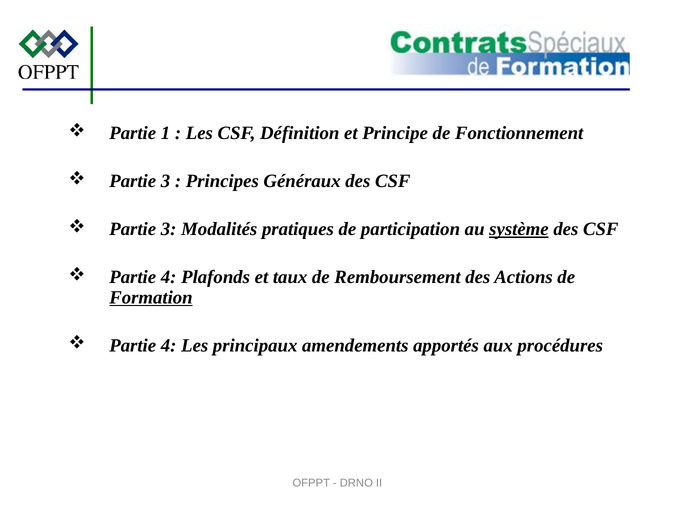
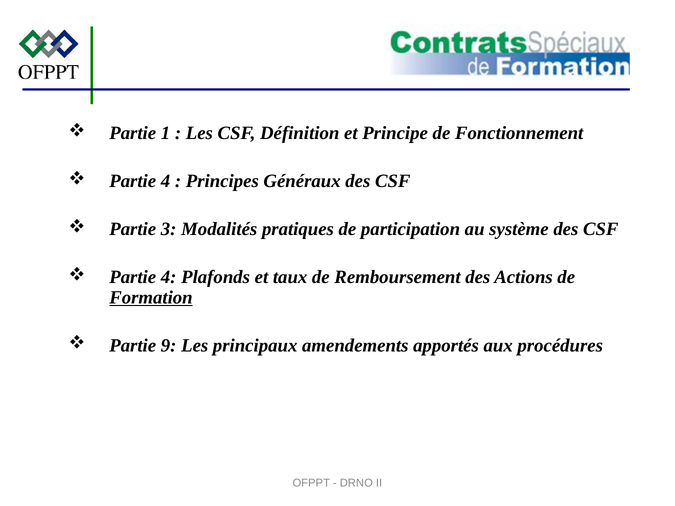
3: 3 -> 4 (166, 181)
système underline: present -> none (519, 229)
4: 4 -> 9 (169, 346)
